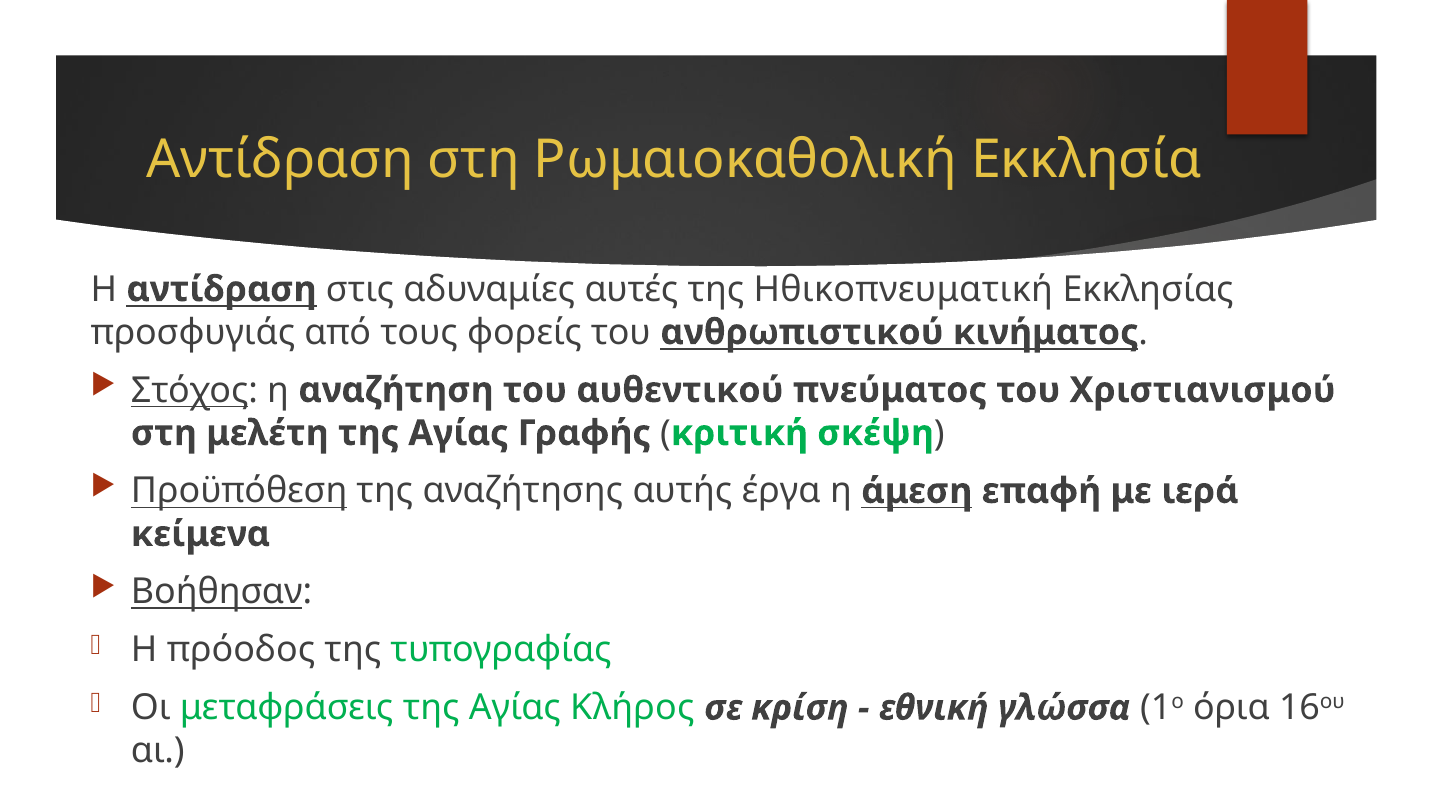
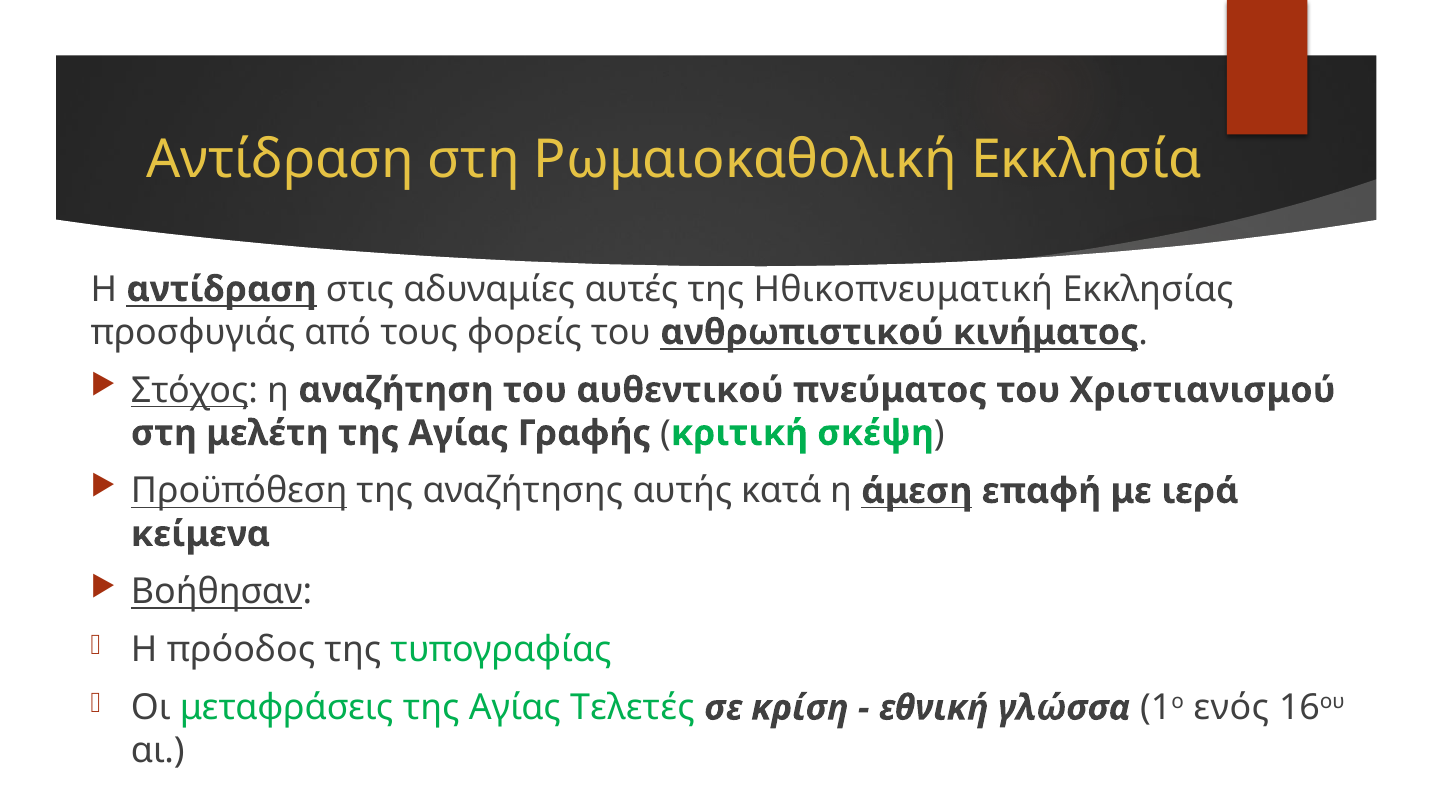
έργα: έργα -> κατά (781, 491)
Κλήρος: Κλήρος -> Τελετές (632, 708)
όρια: όρια -> ενός (1231, 708)
